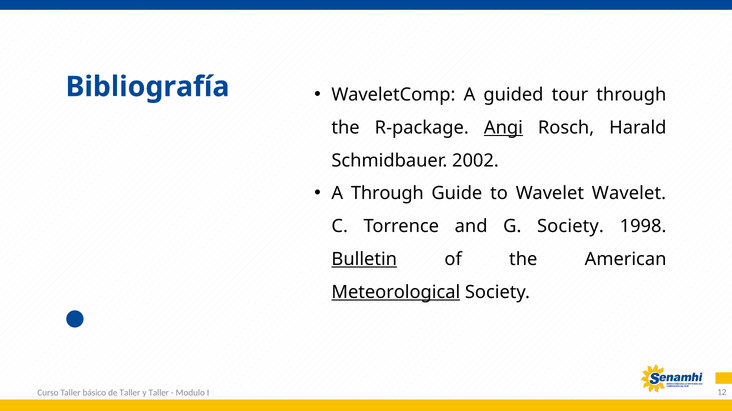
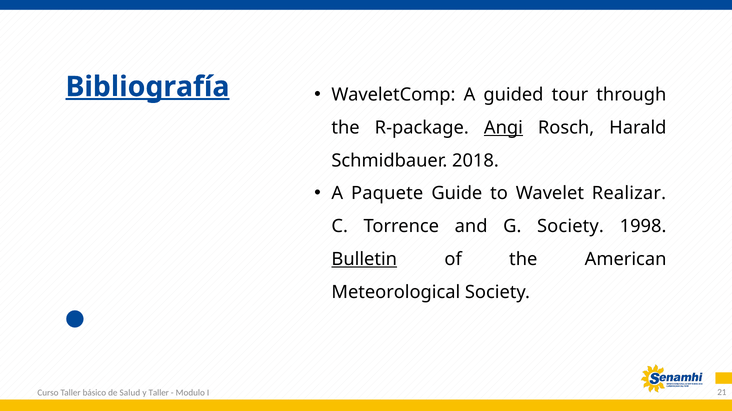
Bibliografía underline: none -> present (147, 87)
2002: 2002 -> 2018 (475, 161)
A Through: Through -> Paquete (387, 194)
Wavelet Wavelet: Wavelet -> Realizar (629, 194)
Meteorological underline: present -> none (396, 293)
de Taller: Taller -> Salud (130, 393)
12: 12 -> 21 (722, 393)
